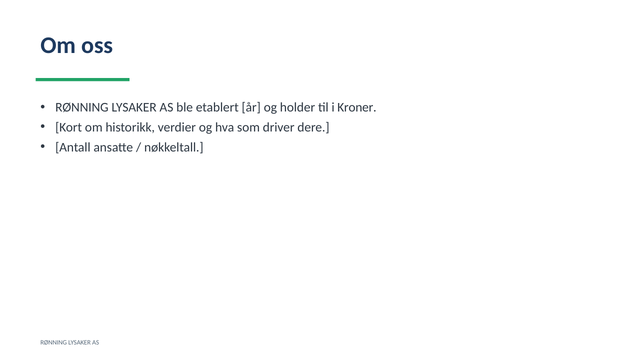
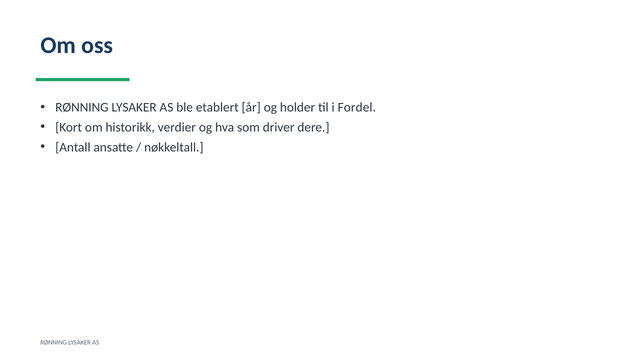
Kroner: Kroner -> Fordel (357, 108)
